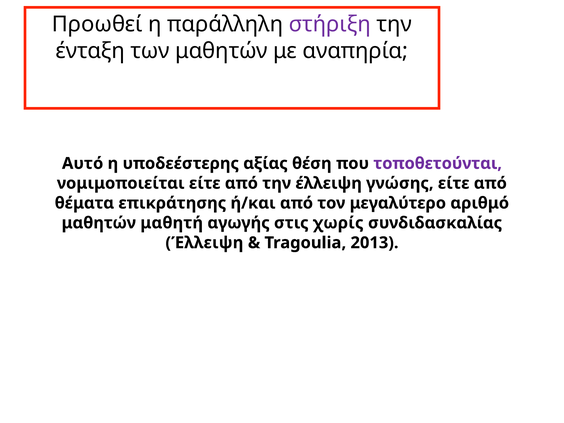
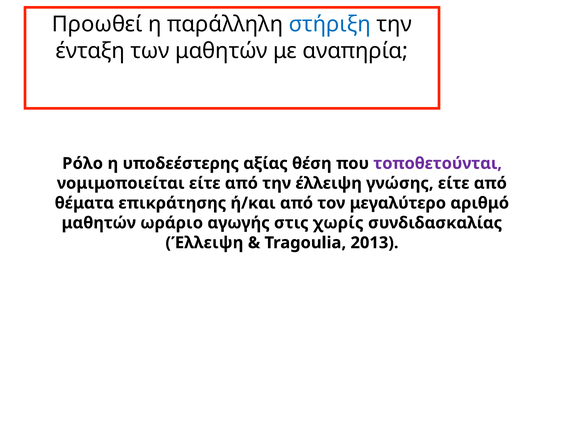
στήριξη colour: purple -> blue (330, 24)
Αυτό: Αυτό -> Ρόλο (83, 163)
μαθητή: μαθητή -> ωράριο (172, 223)
